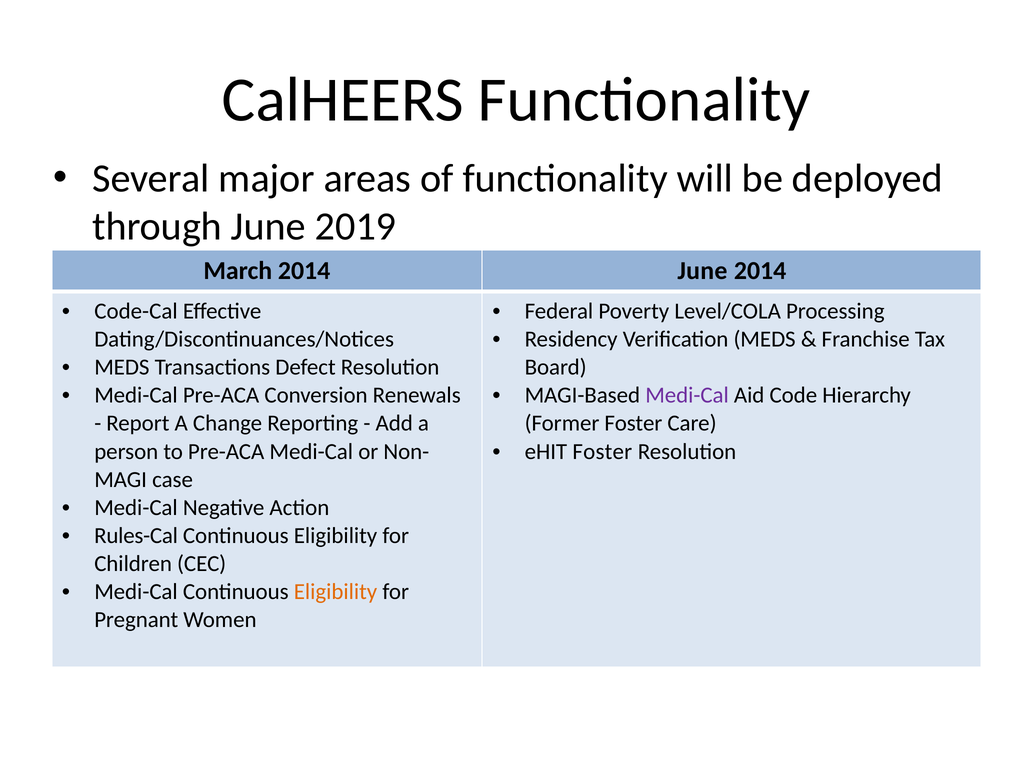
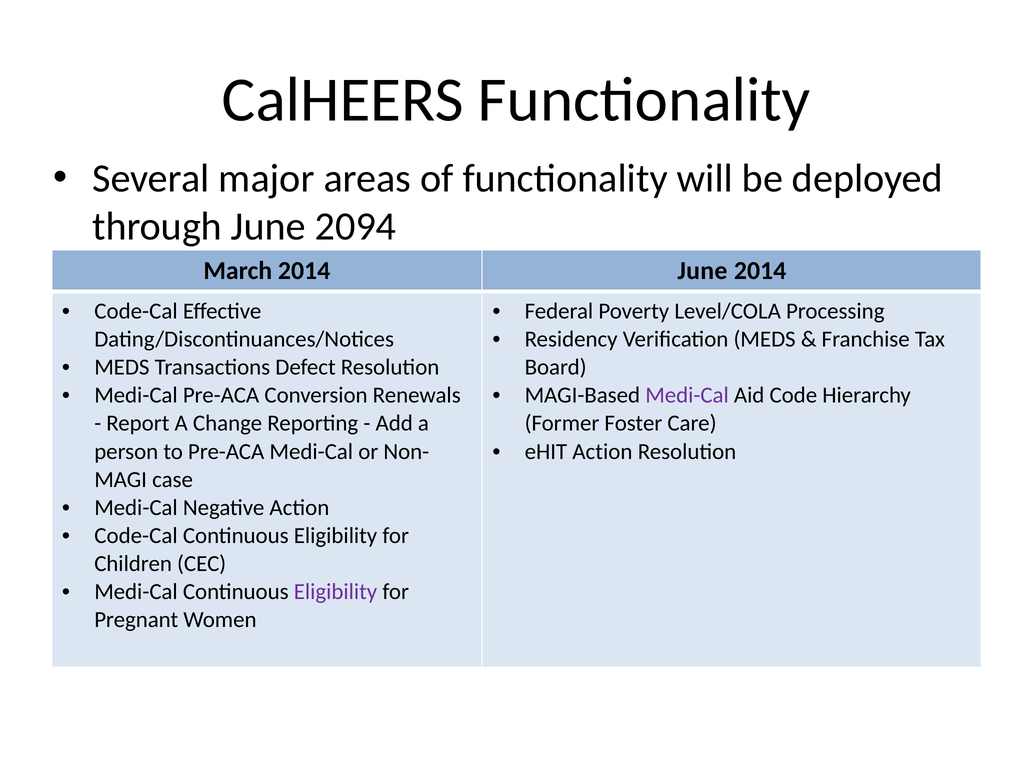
2019: 2019 -> 2094 (356, 227)
eHIT Foster: Foster -> Action (602, 451)
Rules-Cal: Rules-Cal -> Code-Cal (136, 535)
Eligibility colour: orange -> purple (335, 592)
